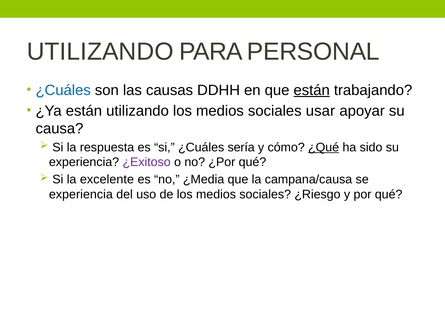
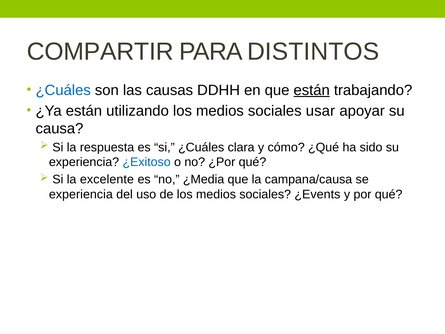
UTILIZANDO: UTILIZANDO -> COMPARTIR (100, 52)
PERSONAL: PERSONAL -> DISTINTOS (313, 52)
sería: sería -> clara (241, 147)
¿Qué underline: present -> none (324, 147)
¿Exitoso colour: purple -> blue (147, 162)
¿Riesgo: ¿Riesgo -> ¿Events (317, 194)
